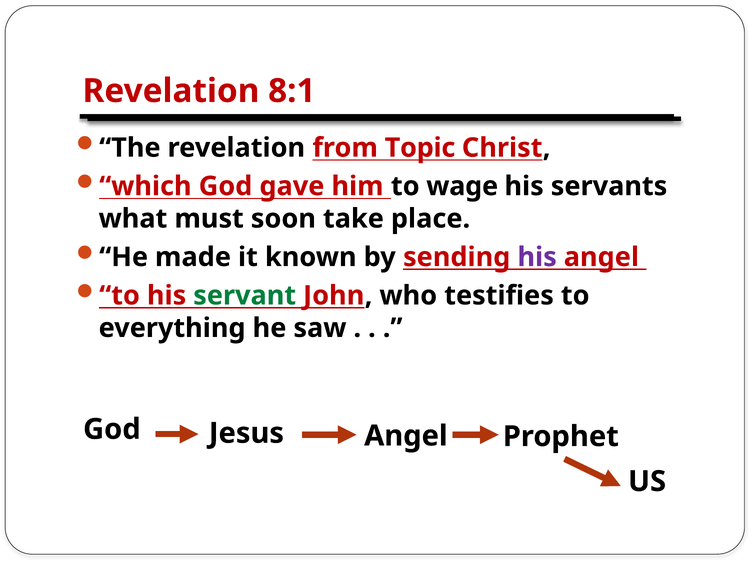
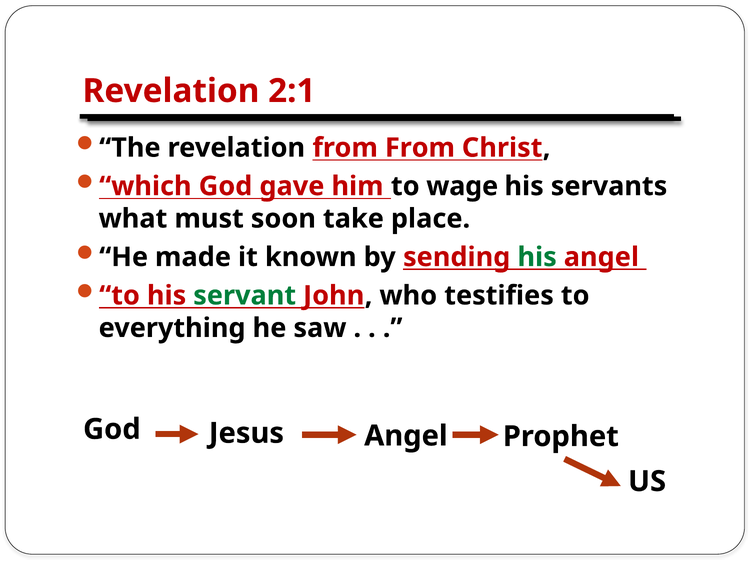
8:1: 8:1 -> 2:1 (292, 91)
from Topic: Topic -> From (420, 148)
his colour: purple -> green (537, 257)
